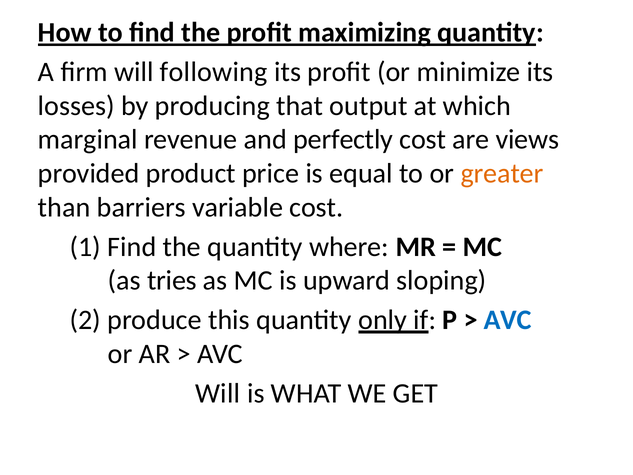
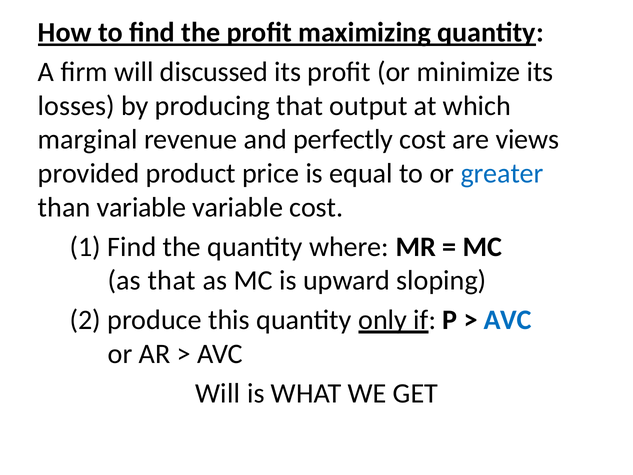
following: following -> discussed (214, 72)
greater colour: orange -> blue (502, 173)
than barriers: barriers -> variable (141, 207)
as tries: tries -> that (172, 280)
